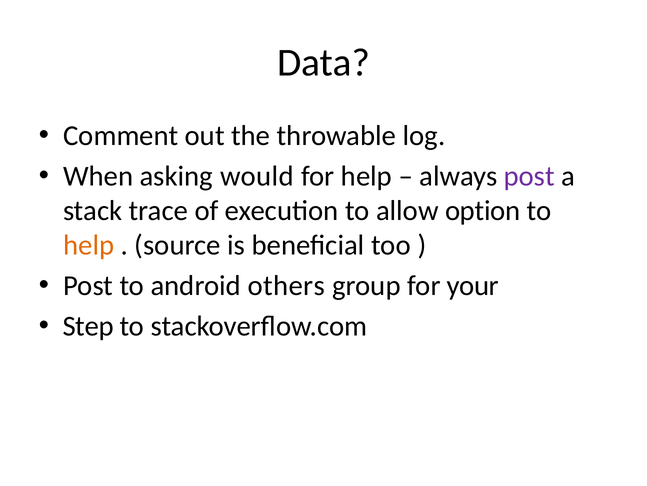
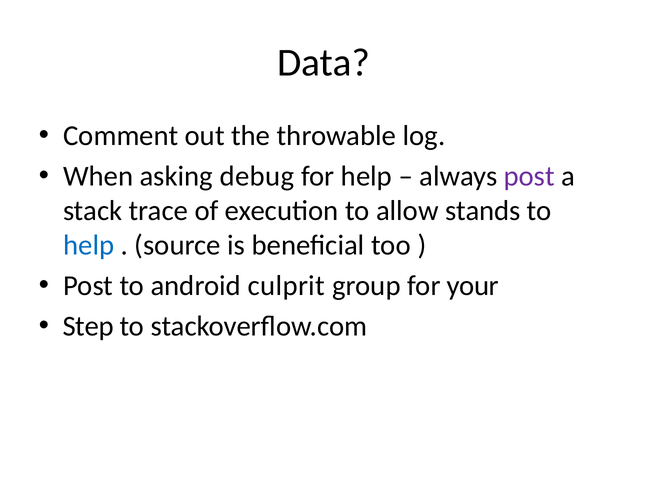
would: would -> debug (257, 176)
option: option -> stands (483, 211)
help colour: orange -> blue (89, 245)
others: others -> culprit (286, 285)
